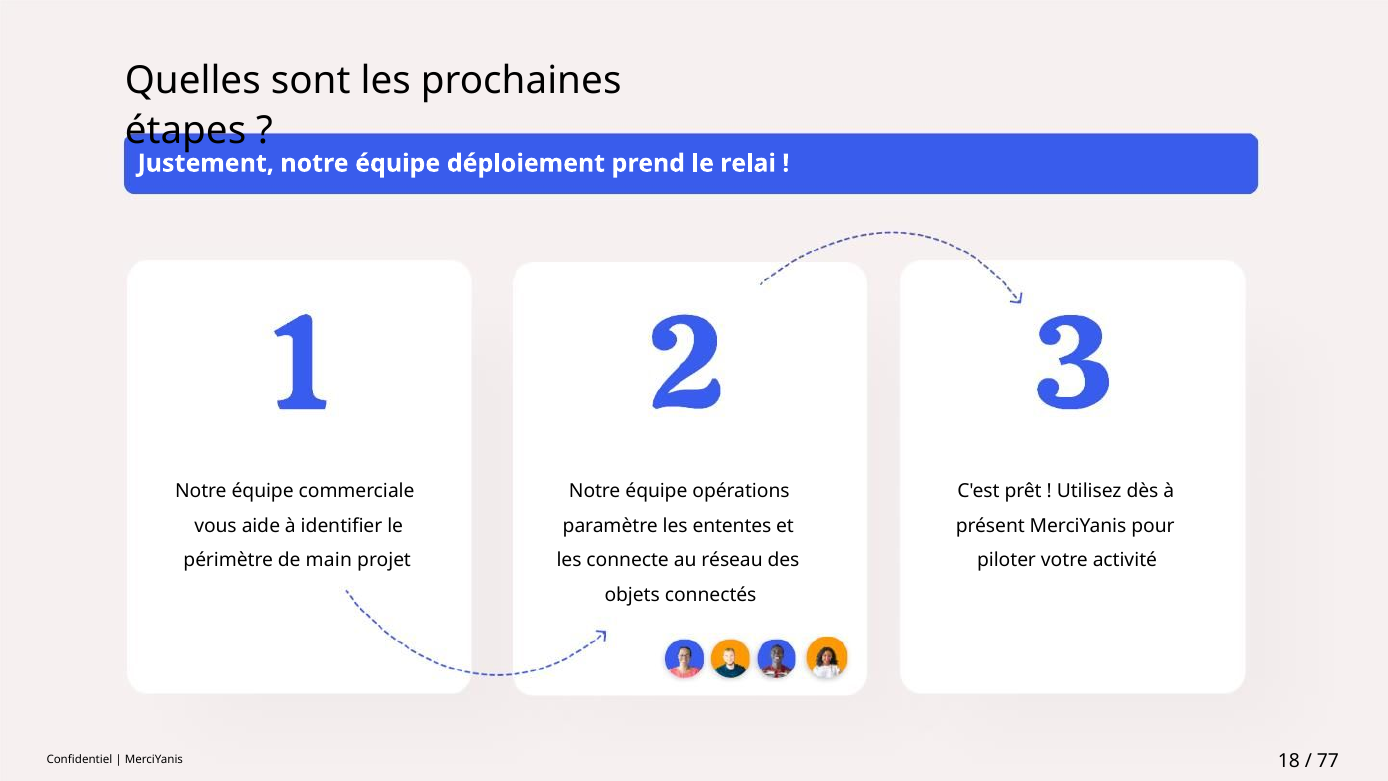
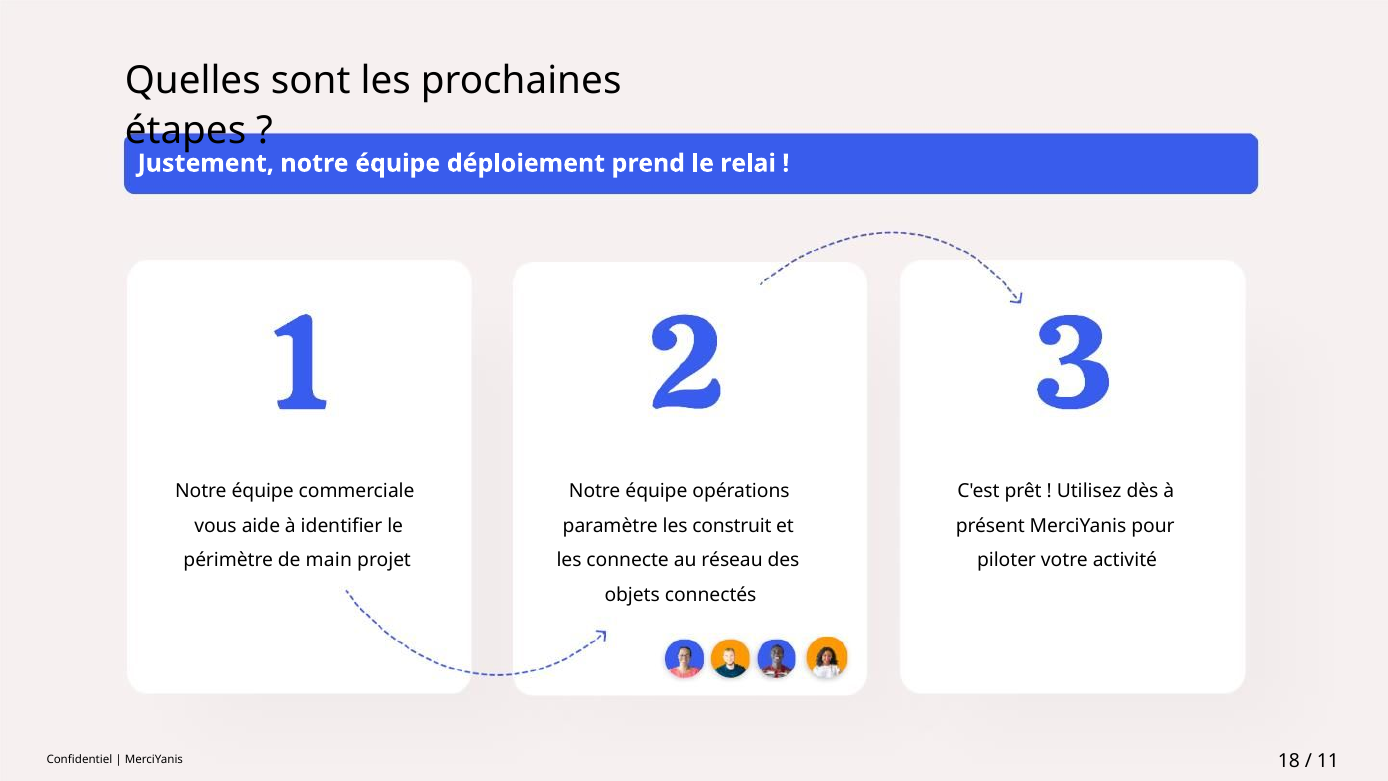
ententes: ententes -> construit (732, 526)
77: 77 -> 11 (1328, 761)
